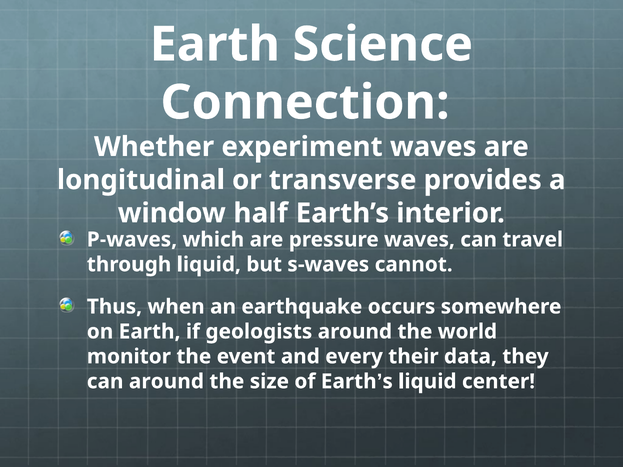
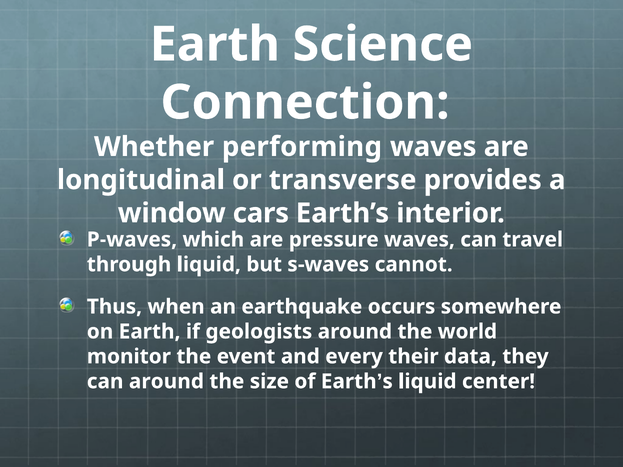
experiment: experiment -> performing (302, 147)
half: half -> cars (261, 213)
